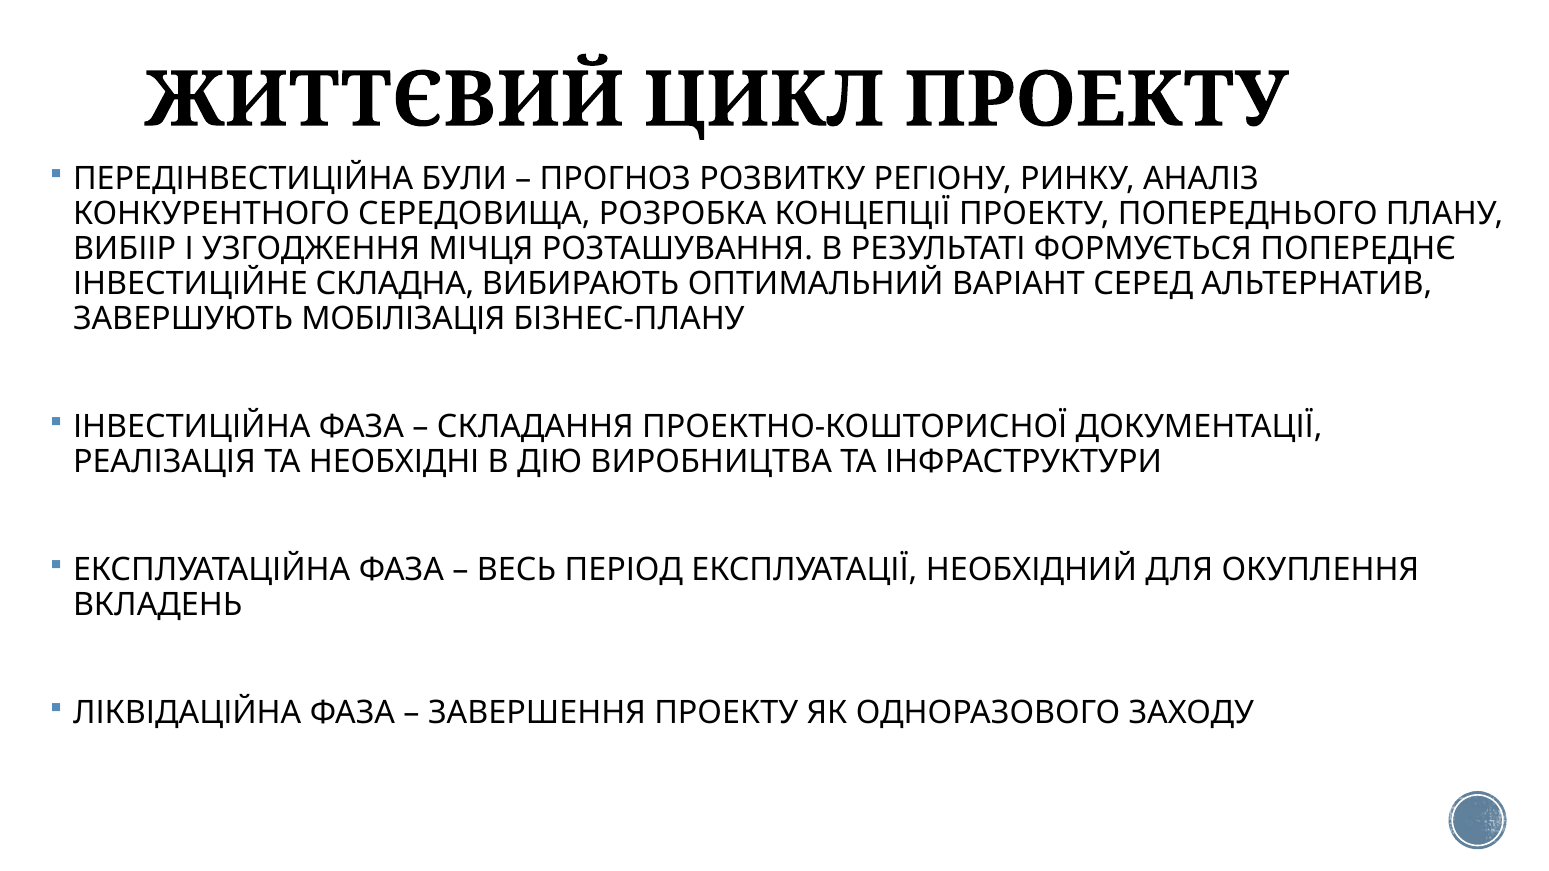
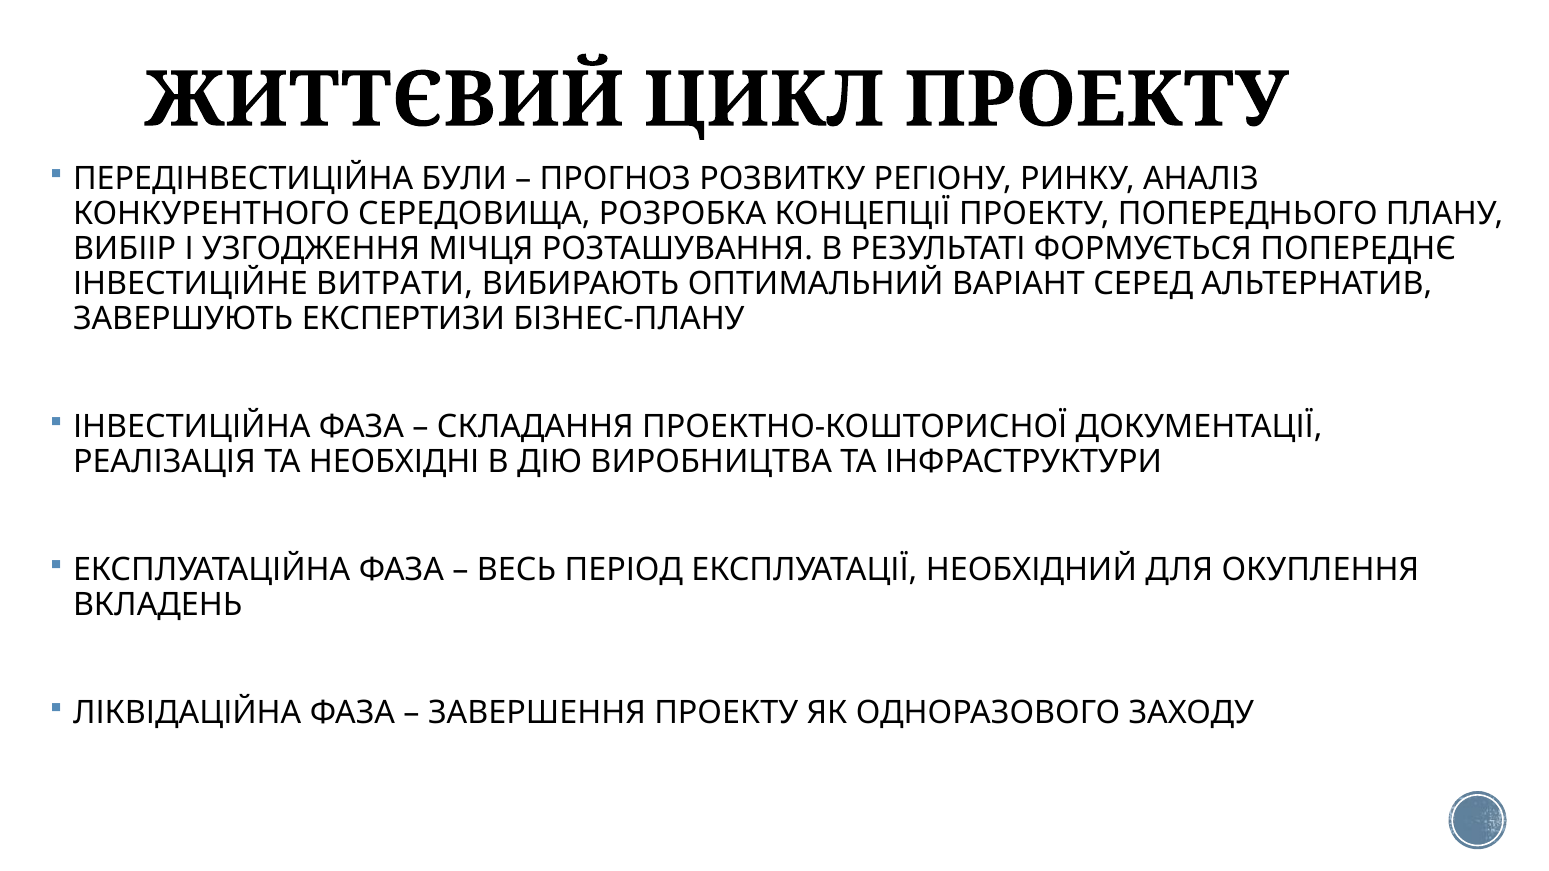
СКЛАДНА: СКЛАДНА -> ВИТРАТИ (395, 284)
МОБІЛІЗАЦІЯ: МОБІЛІЗАЦІЯ -> ЕКСПЕРТИЗИ (403, 318)
